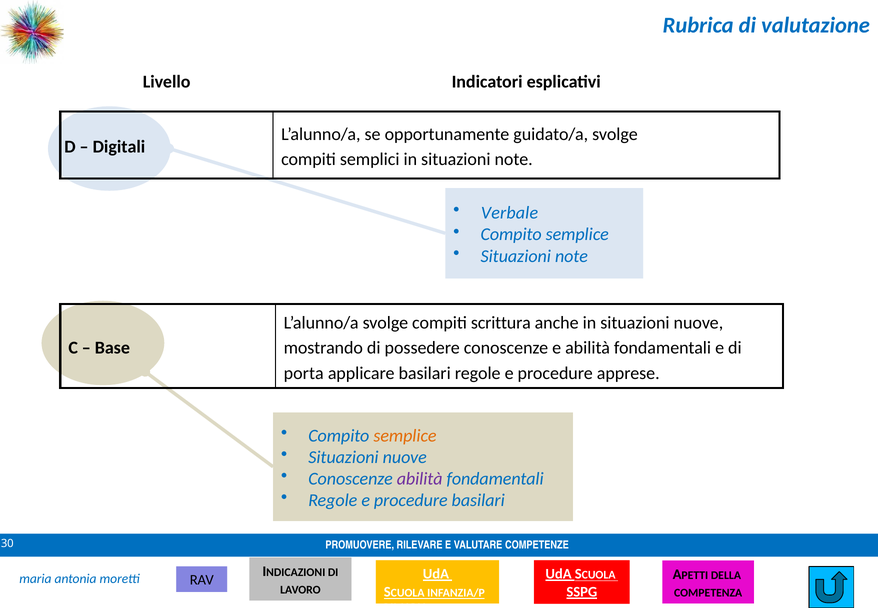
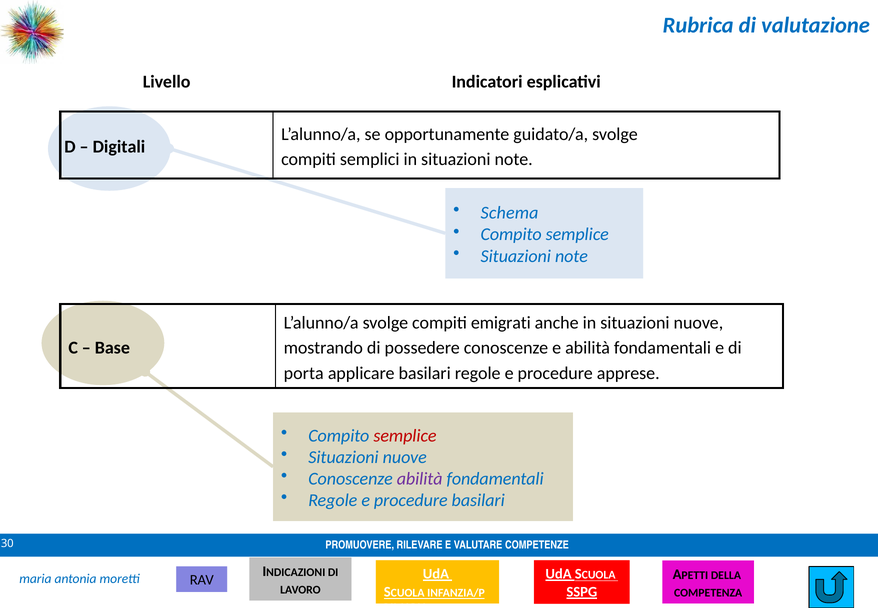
Verbale: Verbale -> Schema (510, 213)
scrittura: scrittura -> emigrati (501, 322)
semplice colour: orange -> red (405, 435)
